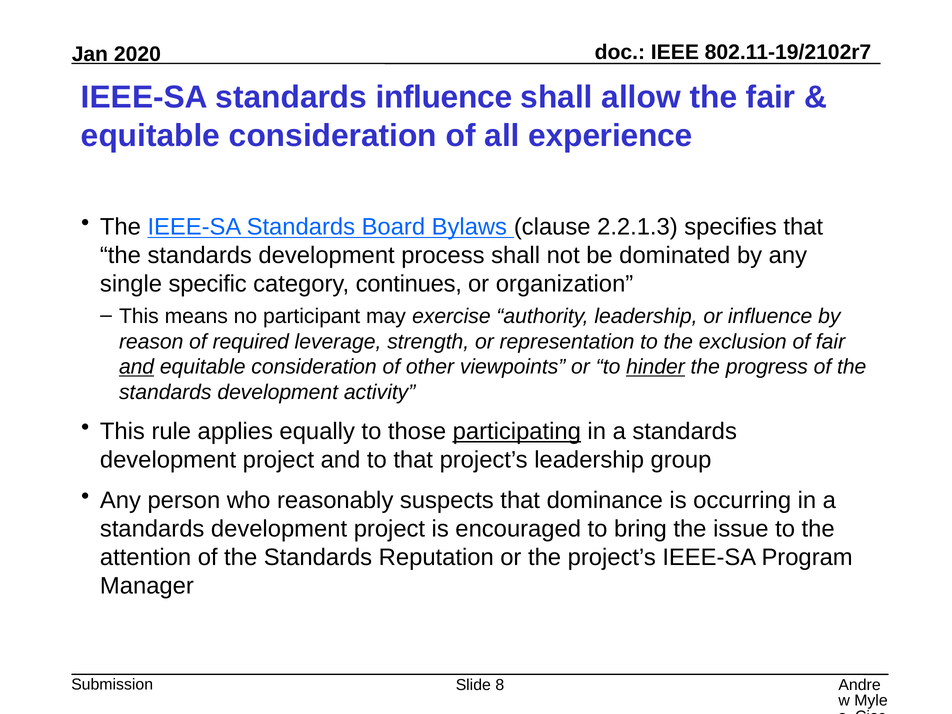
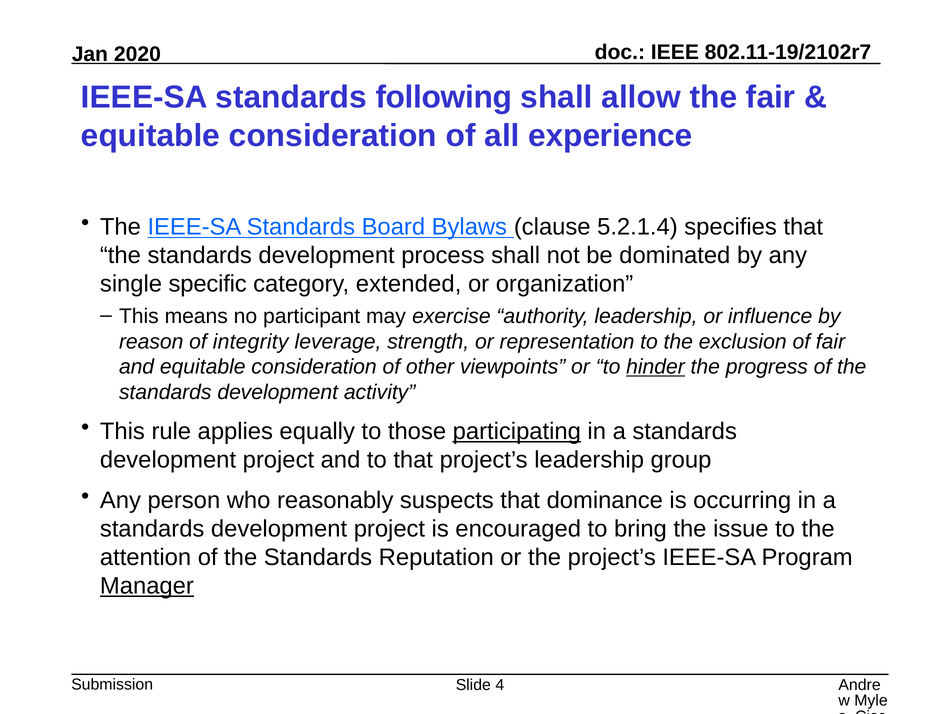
standards influence: influence -> following (444, 97)
2.2.1.3: 2.2.1.3 -> 5.2.1.4 (637, 227)
continues: continues -> extended (409, 284)
required: required -> integrity (251, 342)
and underline: present -> none (137, 367)
Manager underline: none -> present (147, 586)
8: 8 -> 4 (500, 685)
